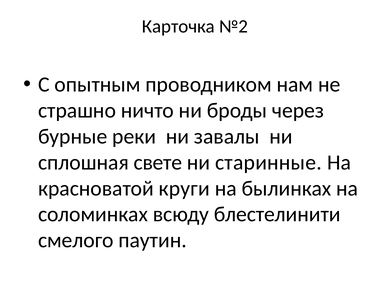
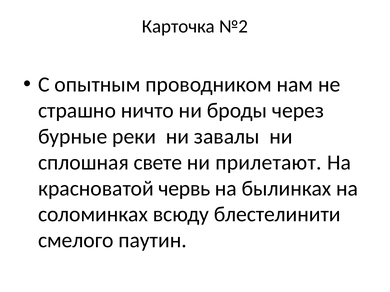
старинные: старинные -> прилетают (268, 163)
круги: круги -> червь (184, 189)
